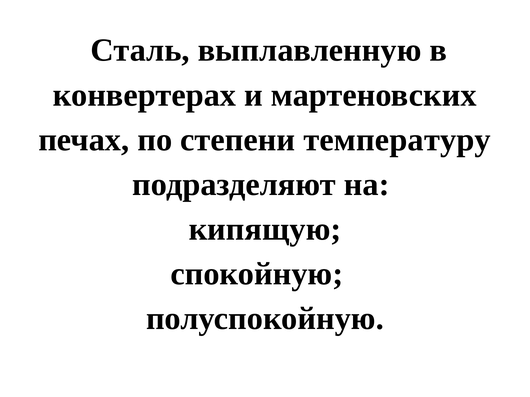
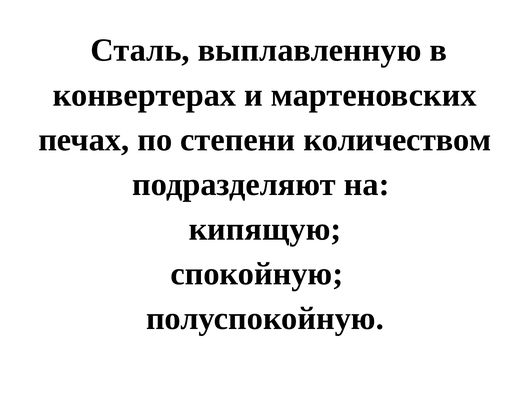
температуру: температуру -> количеством (397, 140)
